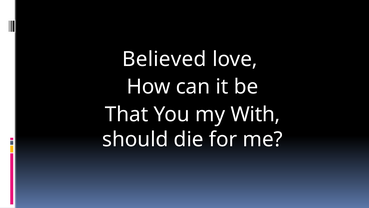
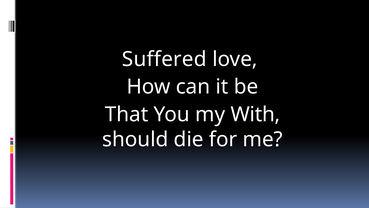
Believed: Believed -> Suffered (164, 59)
